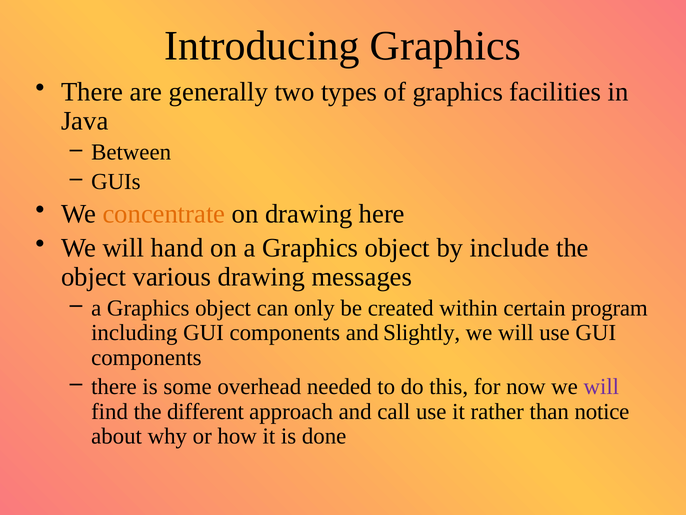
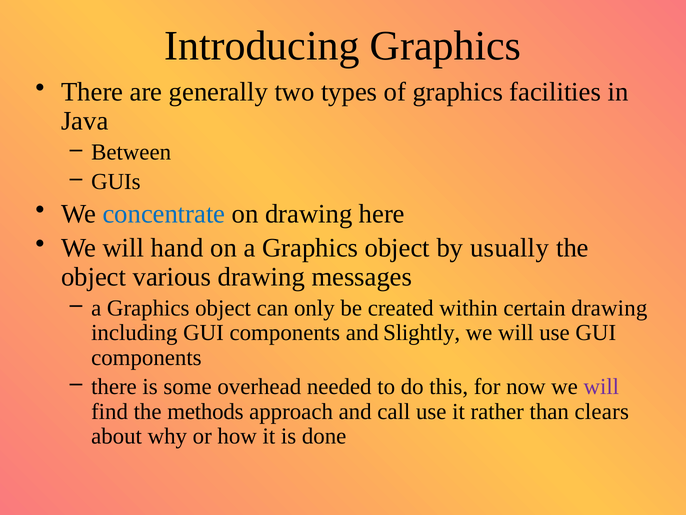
concentrate colour: orange -> blue (164, 213)
include: include -> usually (510, 248)
certain program: program -> drawing (609, 308)
different: different -> methods (205, 411)
notice: notice -> clears (602, 411)
